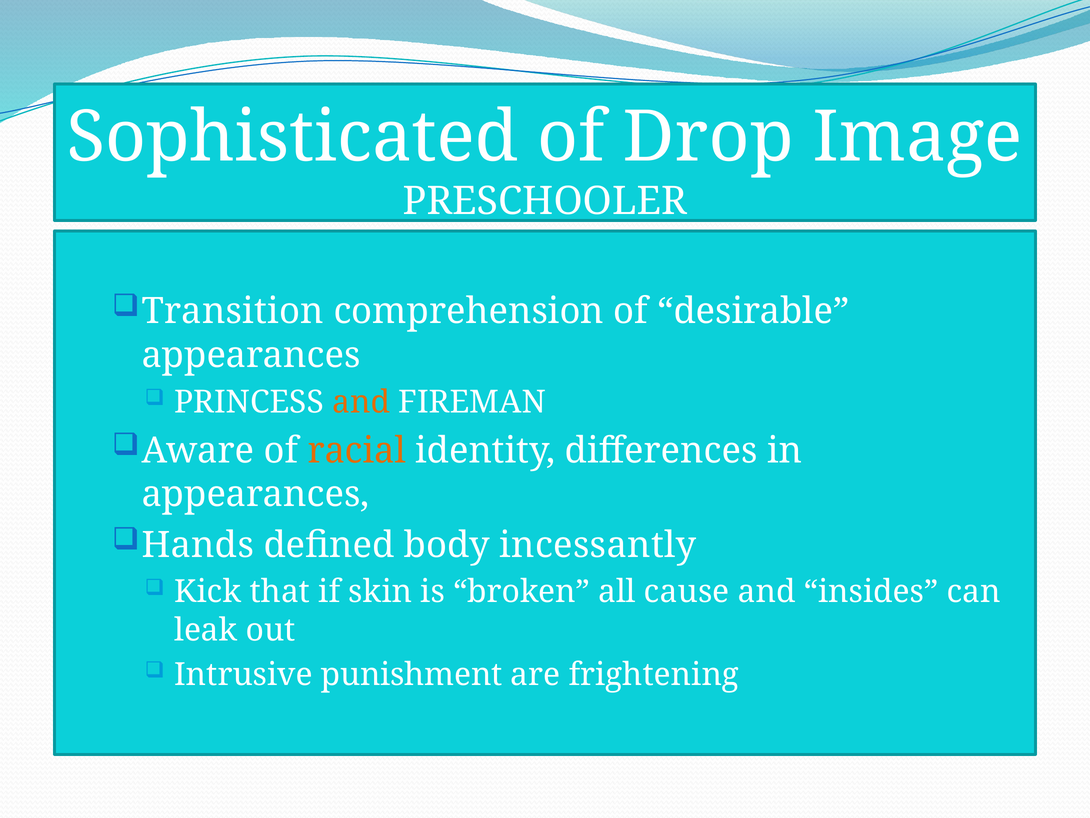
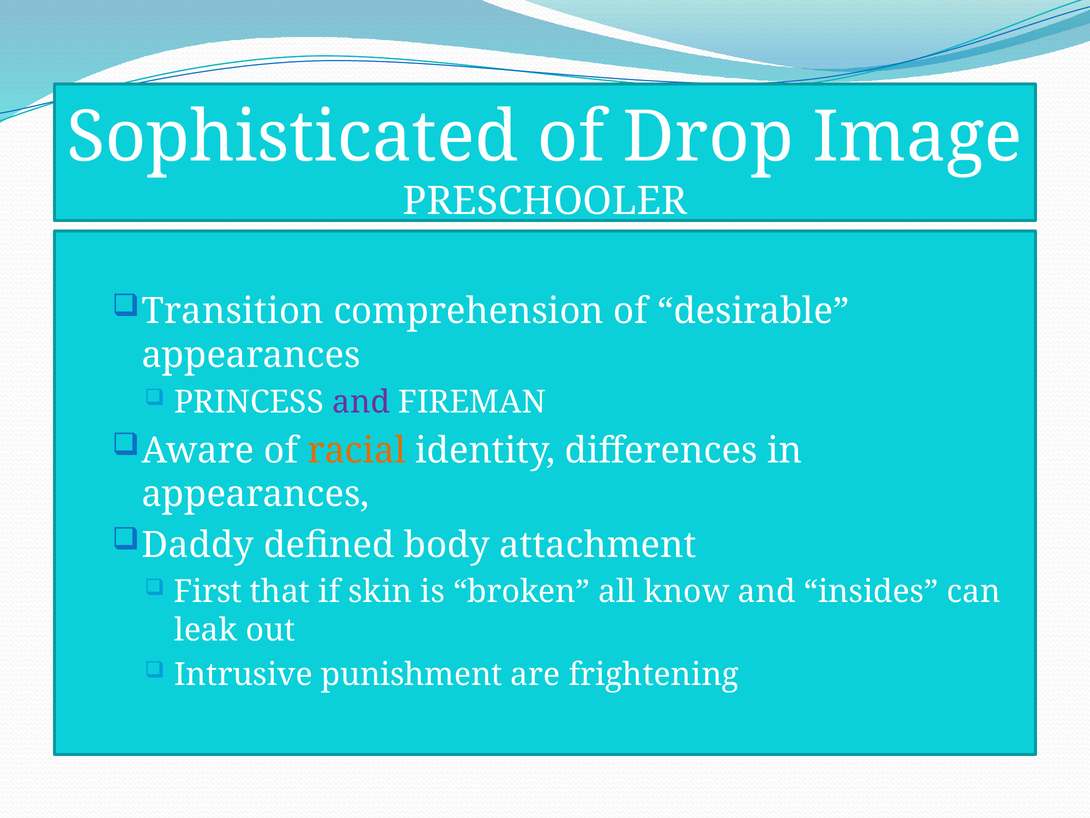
and colour: orange -> purple (361, 402)
Hands: Hands -> Daddy (198, 545)
incessantly: incessantly -> attachment (598, 545)
Kick: Kick -> First (208, 592)
cause: cause -> know (687, 592)
